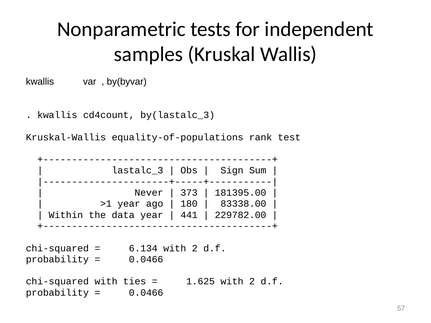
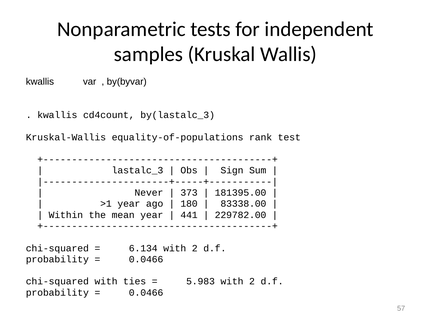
data: data -> mean (123, 215)
1.625: 1.625 -> 5.983 (201, 282)
